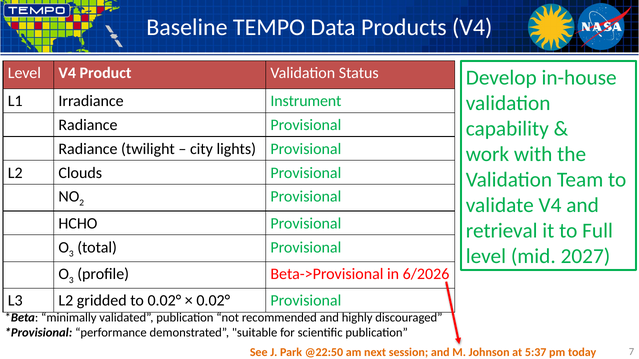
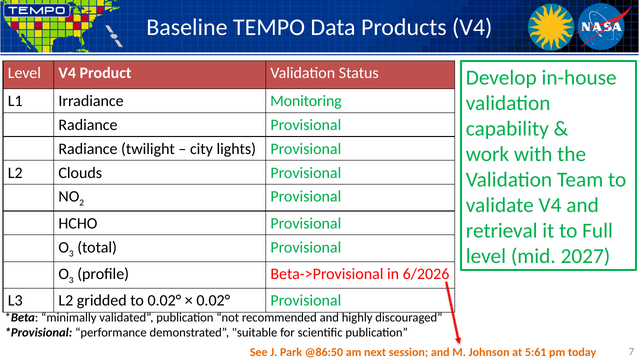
Instrument: Instrument -> Monitoring (306, 101)
@22:50: @22:50 -> @86:50 (324, 352)
5:37: 5:37 -> 5:61 (536, 352)
